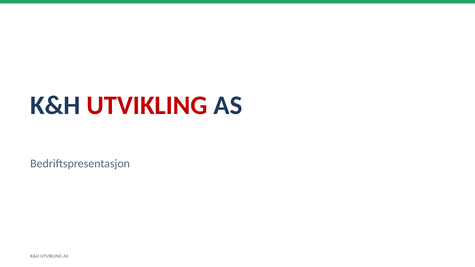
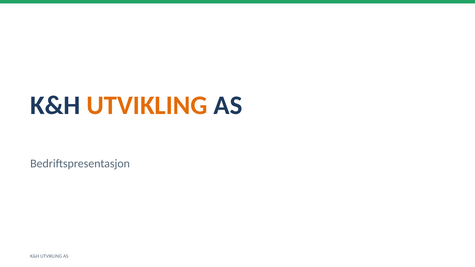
UTVIKLING colour: red -> orange (147, 105)
